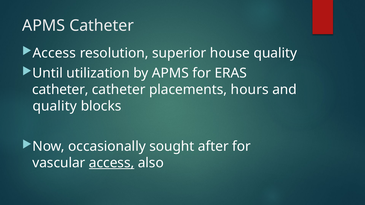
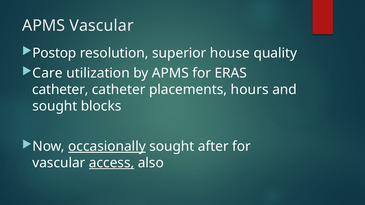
APMS Catheter: Catheter -> Vascular (101, 26)
Access: Access -> Postop (54, 53)
Until: Until -> Care (48, 73)
quality: quality -> sought (55, 106)
occasionally underline: none -> present (107, 147)
